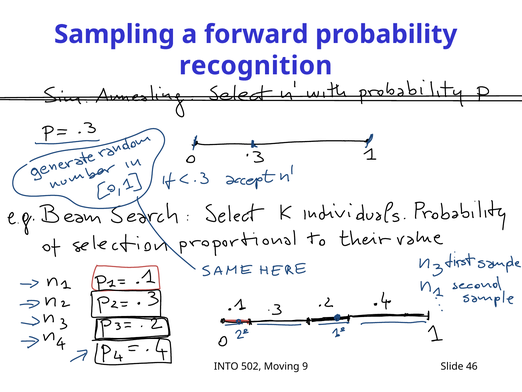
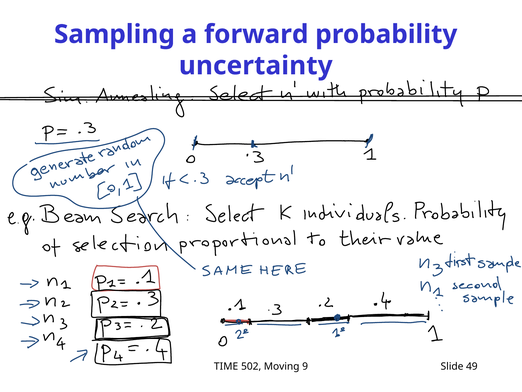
recognition: recognition -> uncertainty (256, 66)
INTO: INTO -> TIME (226, 366)
46: 46 -> 49 (472, 366)
